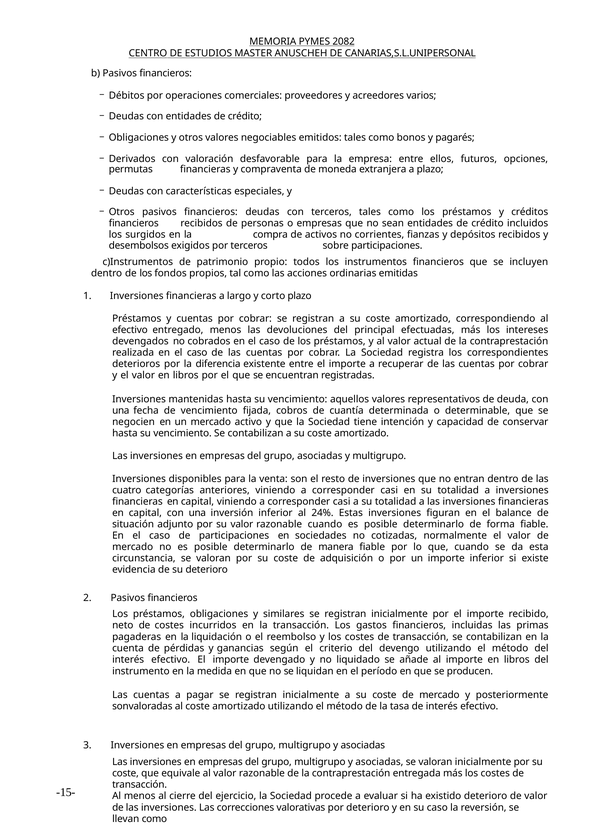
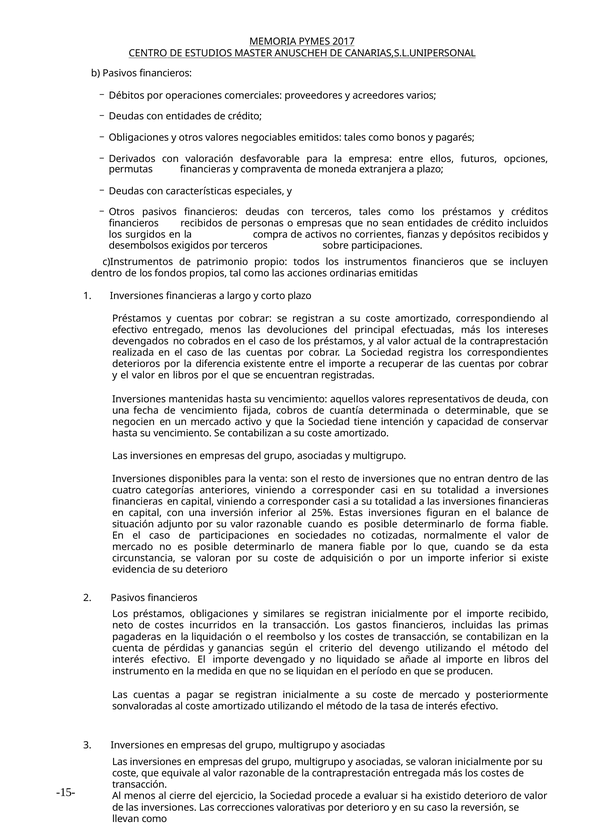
2082: 2082 -> 2017 (344, 41)
24%: 24% -> 25% (322, 513)
